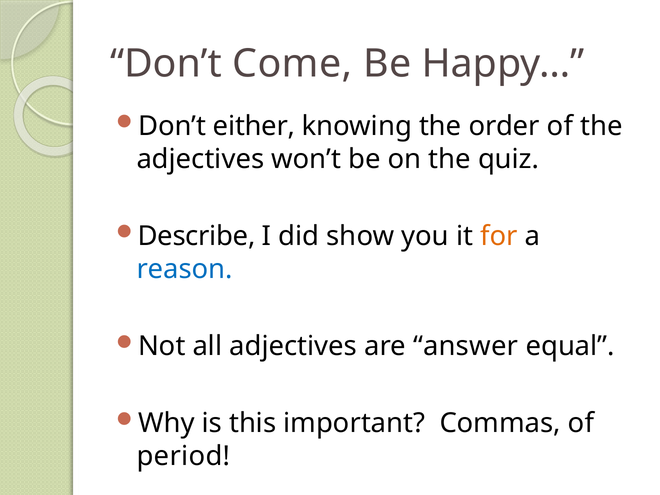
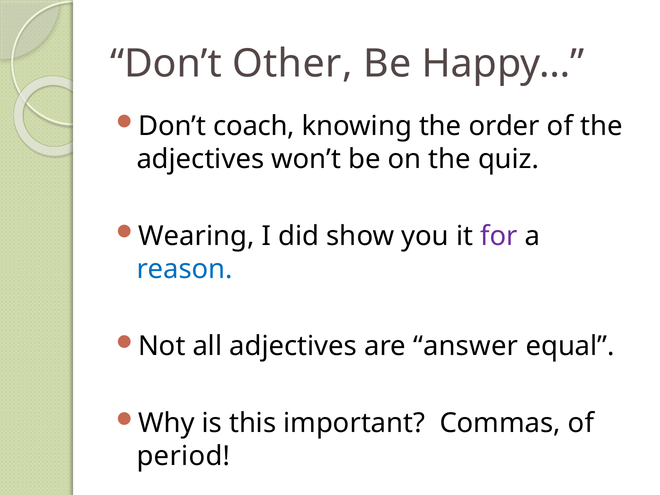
Come: Come -> Other (292, 64)
either: either -> coach (254, 126)
Describe: Describe -> Wearing (196, 236)
for colour: orange -> purple (499, 236)
